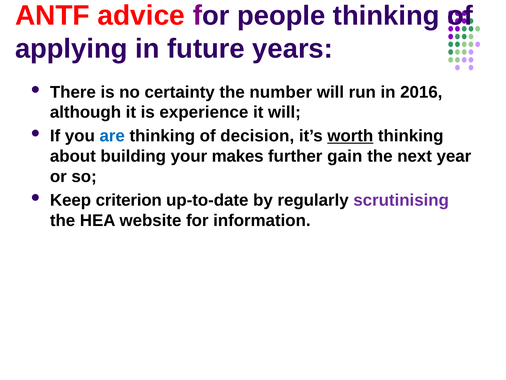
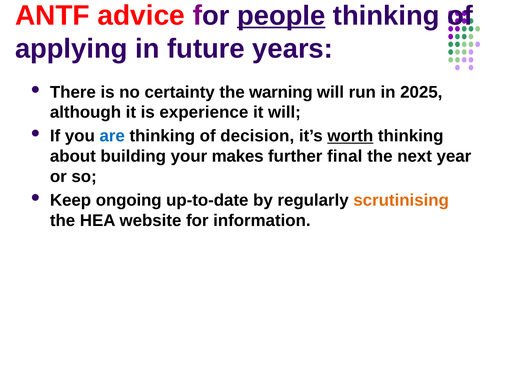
people underline: none -> present (281, 16)
number: number -> warning (281, 92)
2016: 2016 -> 2025 (421, 92)
gain: gain -> final (345, 156)
criterion: criterion -> ongoing (129, 200)
scrutinising colour: purple -> orange (401, 200)
